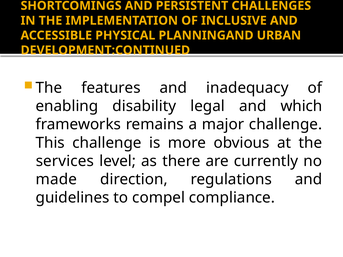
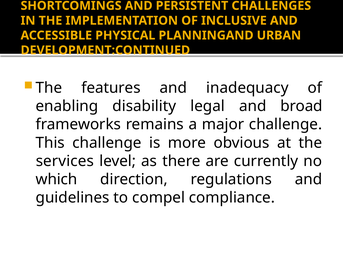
which: which -> broad (301, 106)
made: made -> which (56, 180)
